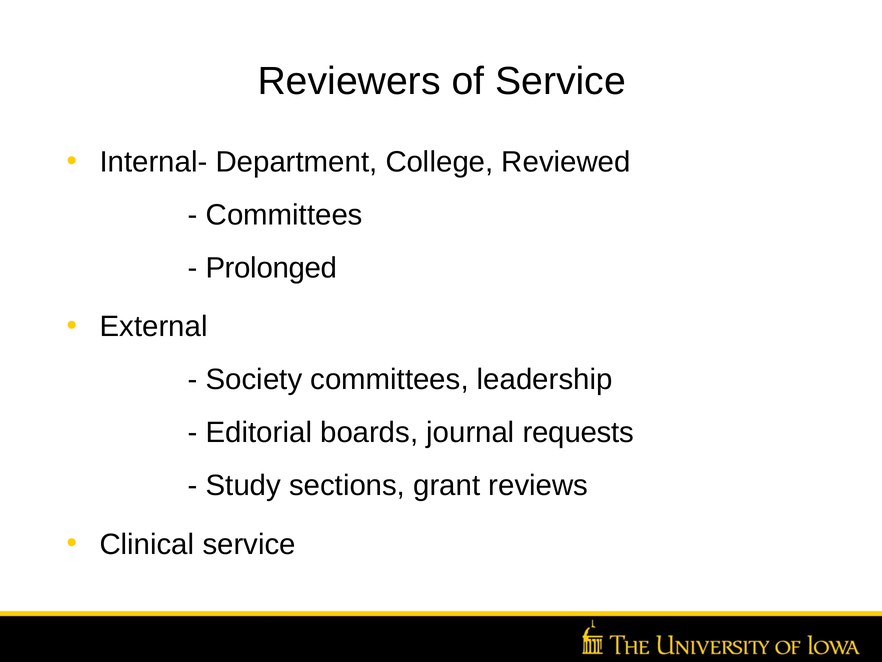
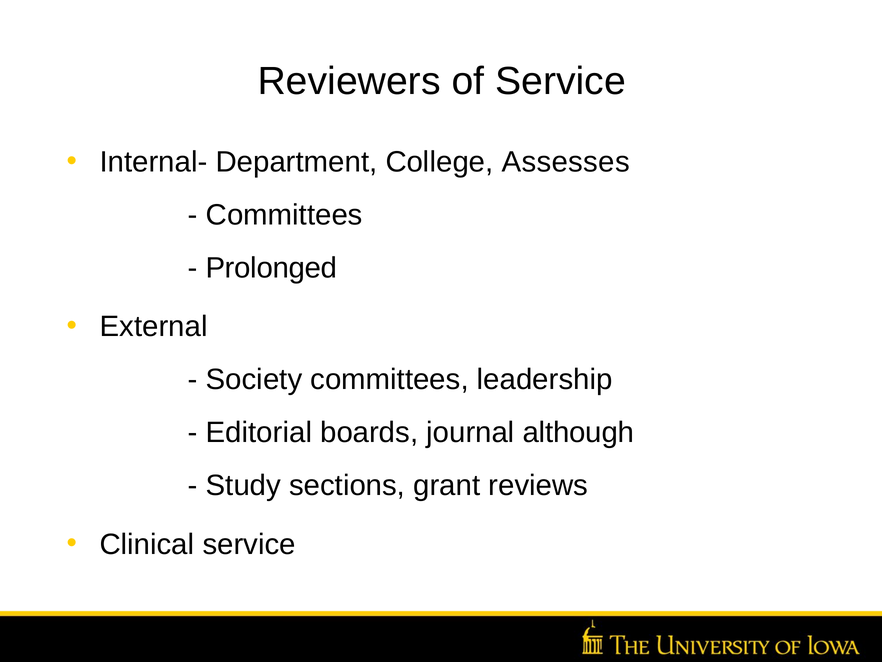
Reviewed: Reviewed -> Assesses (566, 162)
requests: requests -> although (578, 432)
